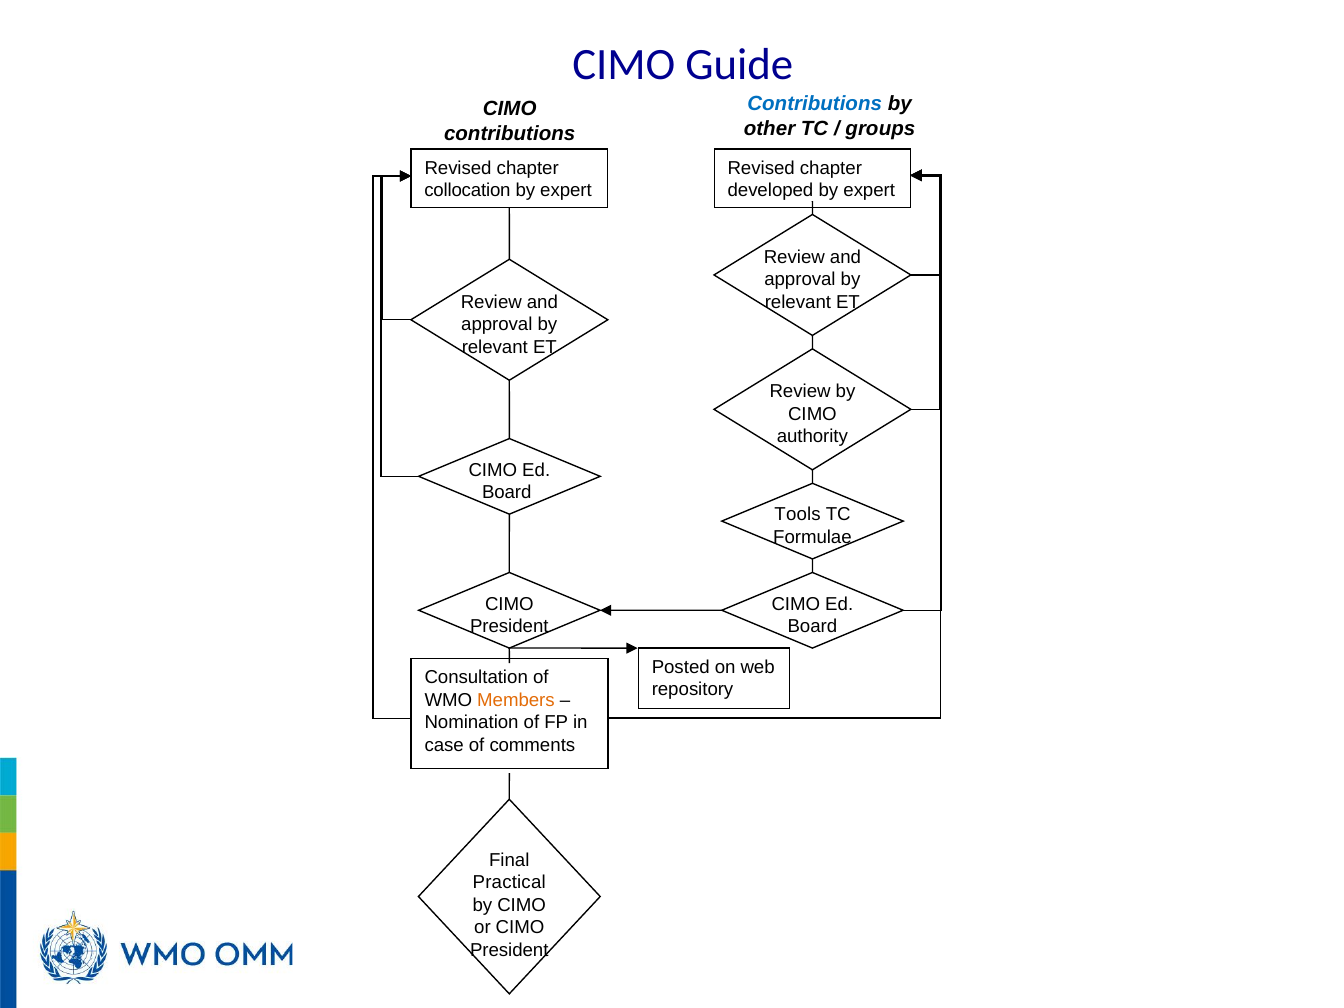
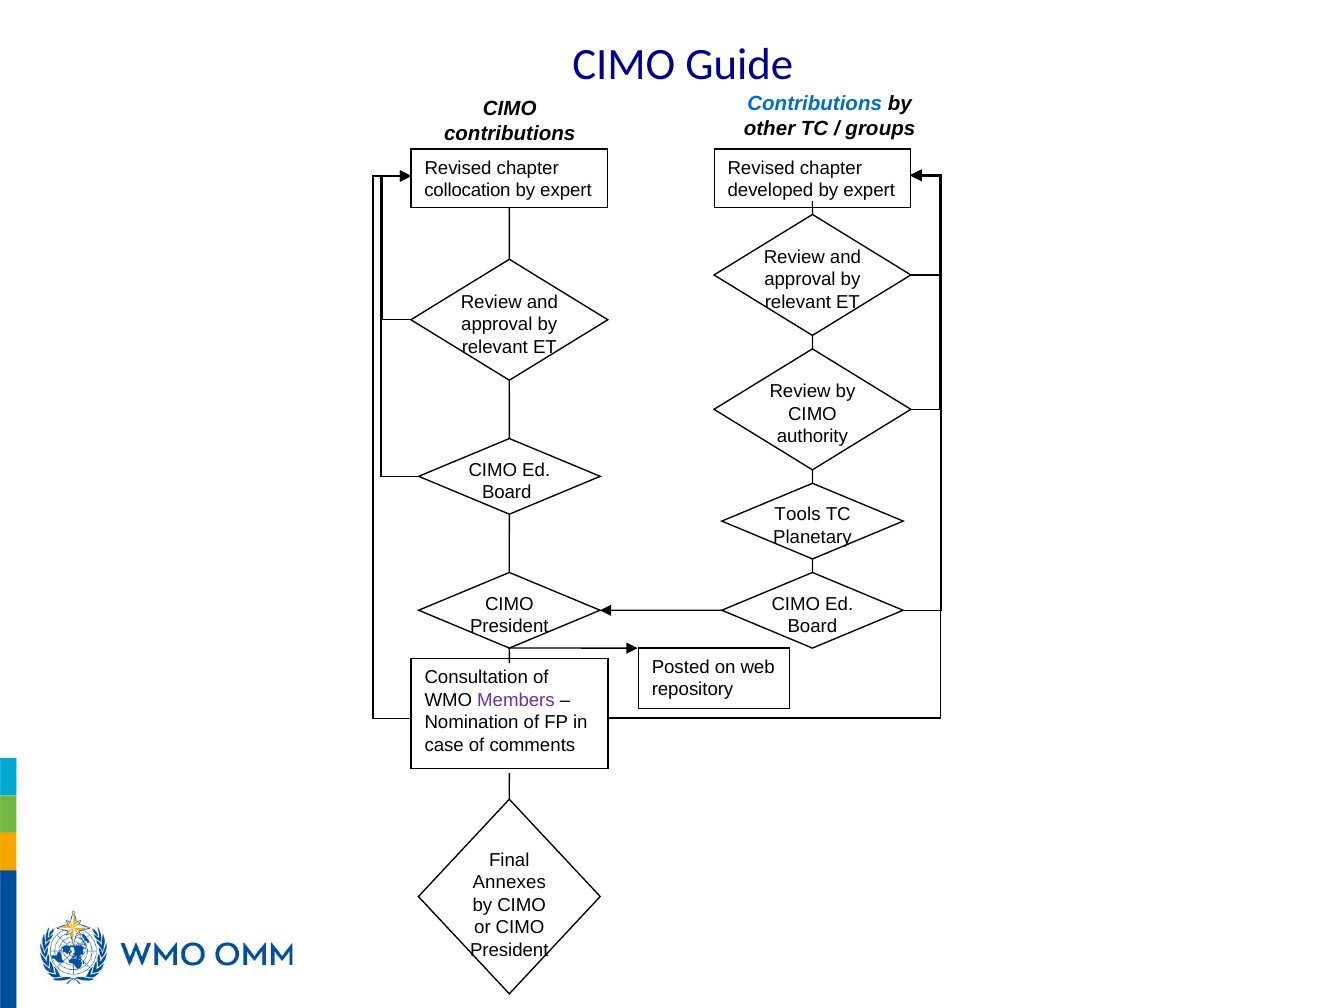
Formulae: Formulae -> Planetary (812, 537)
Members colour: orange -> purple (516, 700)
Practical: Practical -> Annexes (509, 883)
